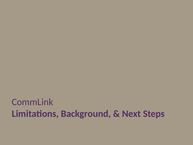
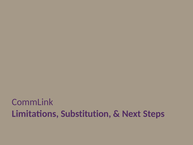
Background: Background -> Substitution (86, 113)
